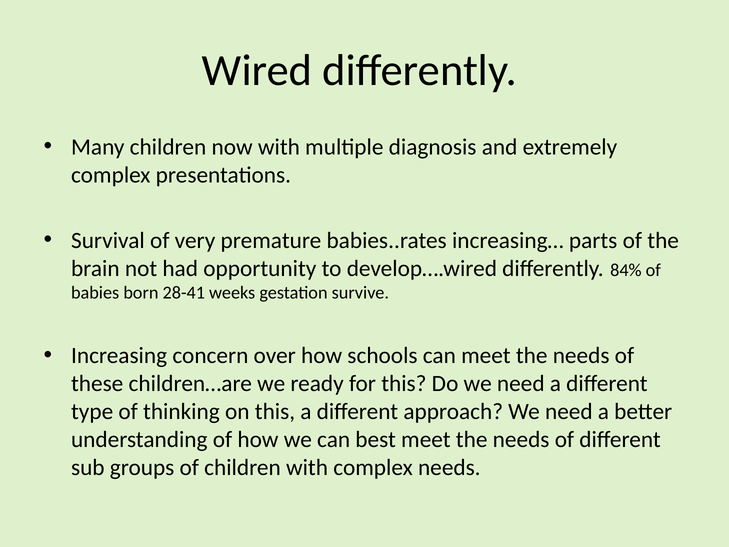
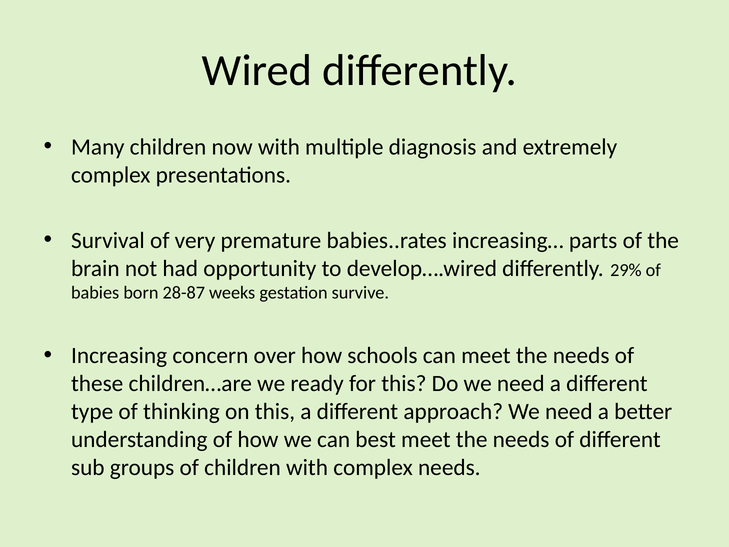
84%: 84% -> 29% (626, 270)
28-41: 28-41 -> 28-87 (184, 293)
